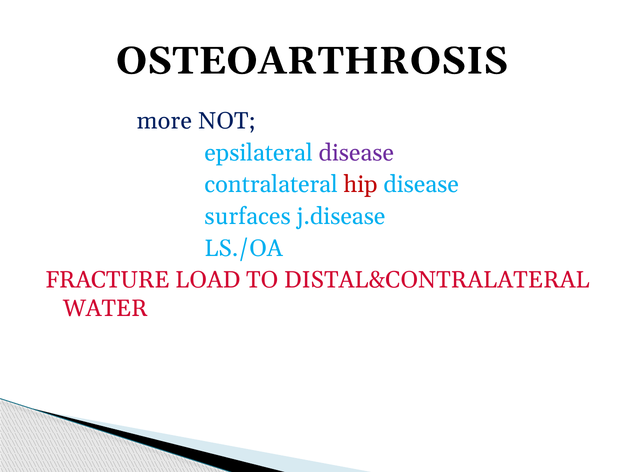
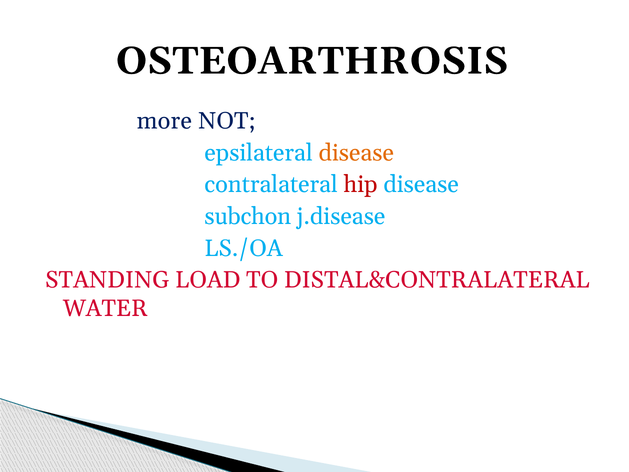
disease colour: purple -> orange (356, 153)
surfaces: surfaces -> subchon (248, 216)
FRACTURE: FRACTURE -> STANDING (107, 280)
